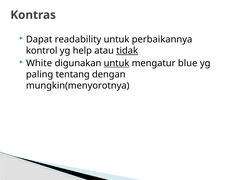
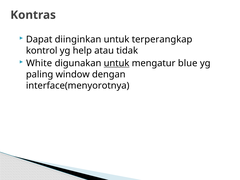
readability: readability -> diinginkan (78, 39)
perbaikannya: perbaikannya -> terperangkap (162, 39)
tidak underline: present -> none (127, 51)
tentang: tentang -> window (73, 74)
mungkin(menyorotnya: mungkin(menyorotnya -> interface(menyorotnya (78, 86)
